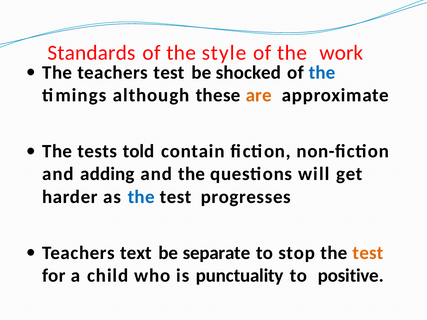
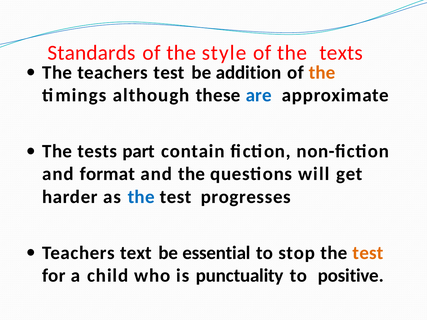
work: work -> texts (341, 53)
shocked: shocked -> addition (249, 73)
the colour: blue -> orange (322, 73)
are colour: orange -> blue (259, 95)
told: told -> part (139, 151)
adding: adding -> format (107, 174)
separate: separate -> essential (216, 253)
